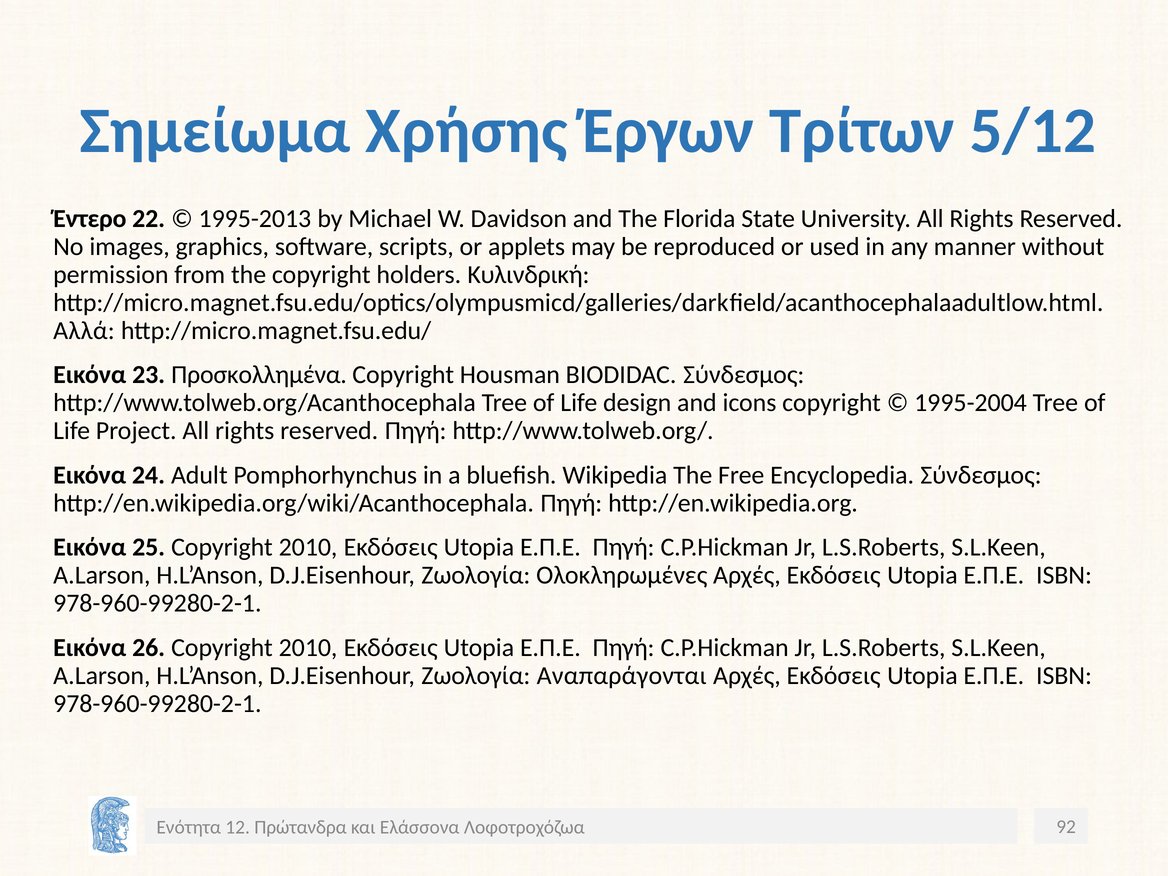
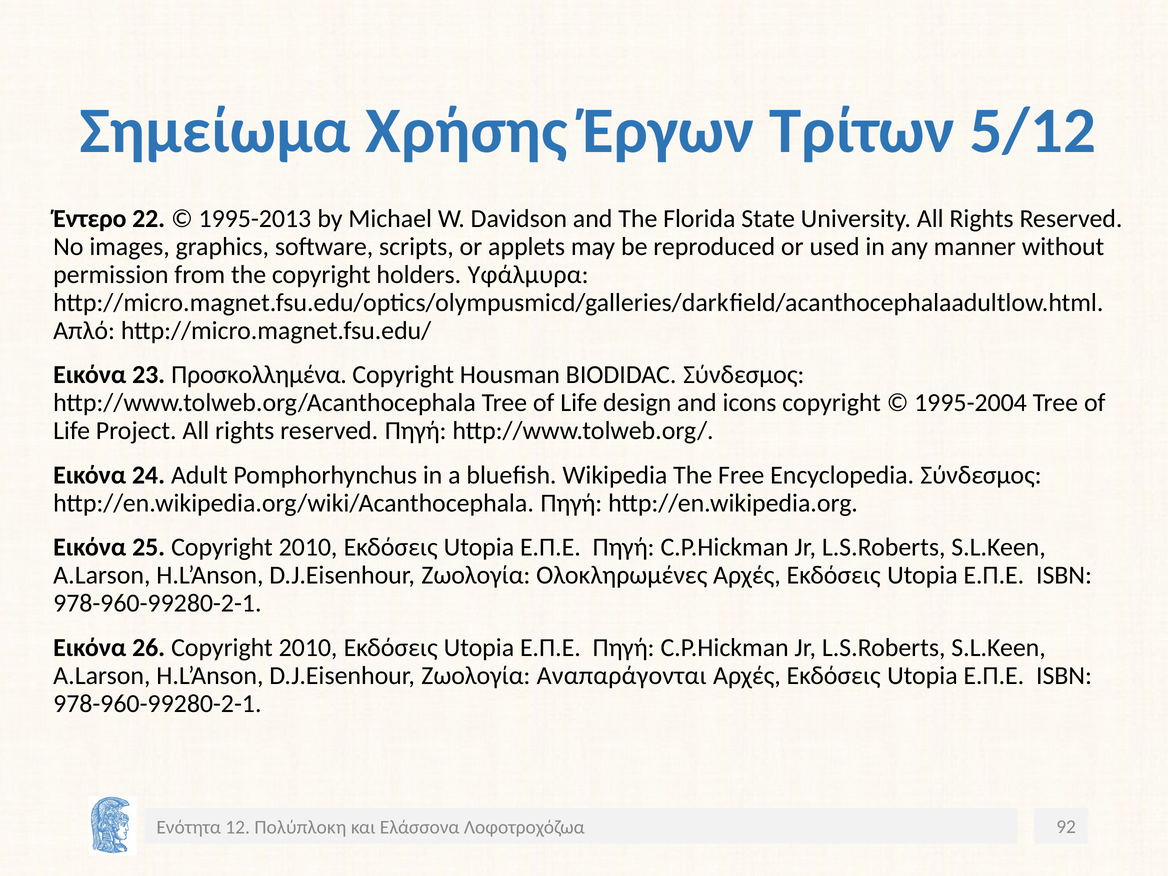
Κυλινδρική: Κυλινδρική -> Υφάλμυρα (528, 275)
Αλλά: Αλλά -> Απλό (84, 331)
Πρώτανδρα: Πρώτανδρα -> Πολύπλοκη (300, 827)
